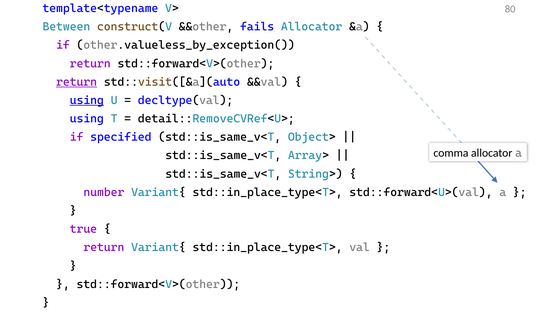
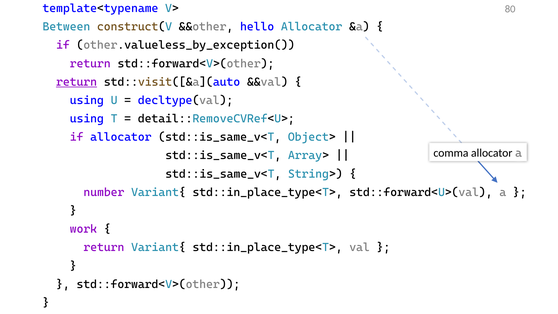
fails: fails -> hello (257, 27)
using underline: present -> none (87, 100)
if specified: specified -> allocator (121, 137)
true: true -> work (83, 229)
